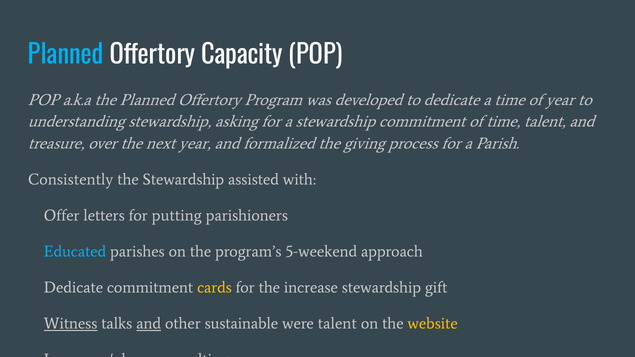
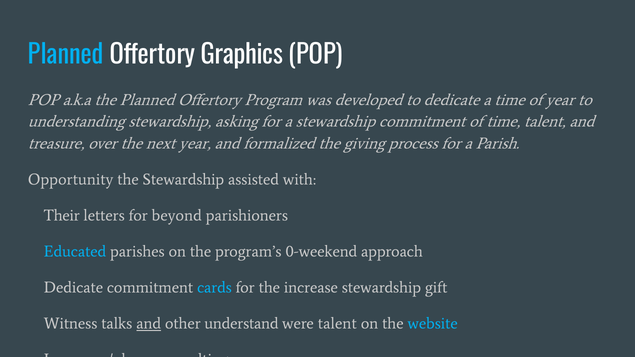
Capacity: Capacity -> Graphics (242, 55)
Consistently: Consistently -> Opportunity (71, 180)
Offer: Offer -> Their (62, 216)
putting: putting -> beyond (177, 216)
5-weekend: 5-weekend -> 0-weekend (321, 252)
cards colour: yellow -> light blue (214, 288)
Witness underline: present -> none (71, 324)
sustainable: sustainable -> understand (241, 324)
website colour: yellow -> light blue (433, 324)
